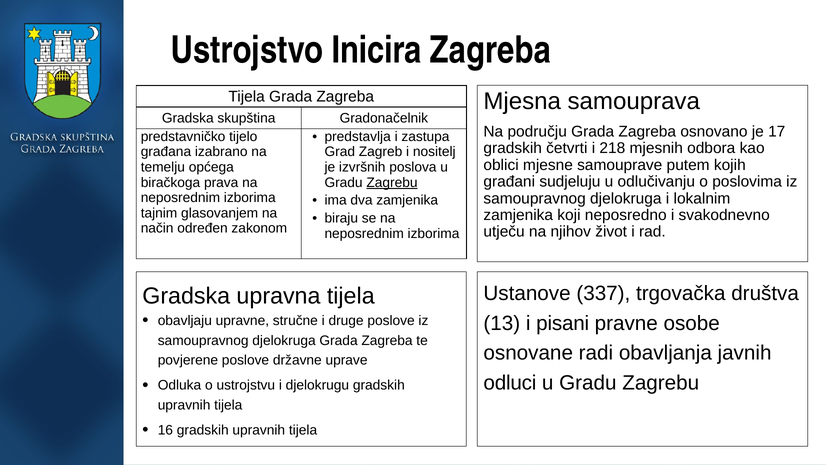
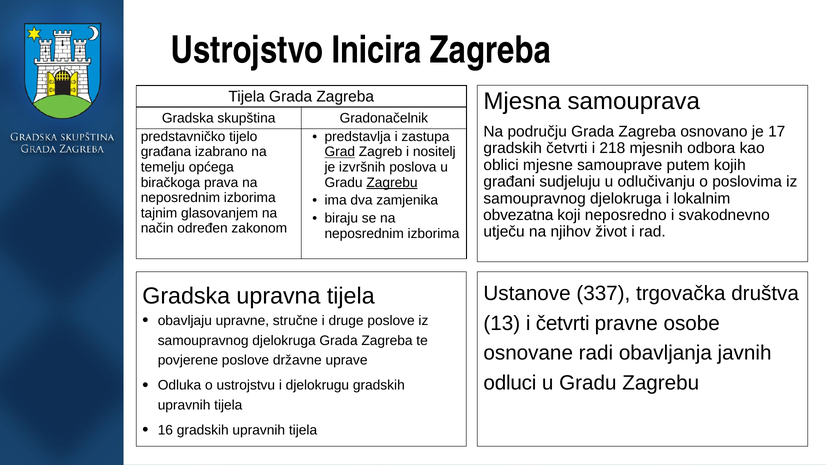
Grad underline: none -> present (340, 152)
zamjenika: zamjenika -> obvezatna (518, 215)
i pisani: pisani -> četvrti (563, 323)
